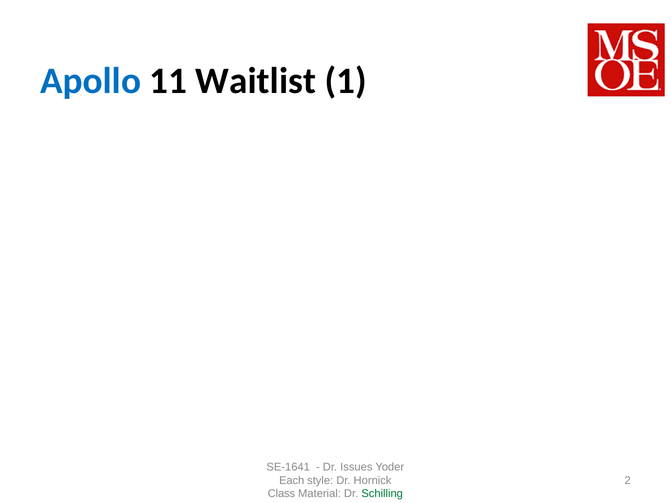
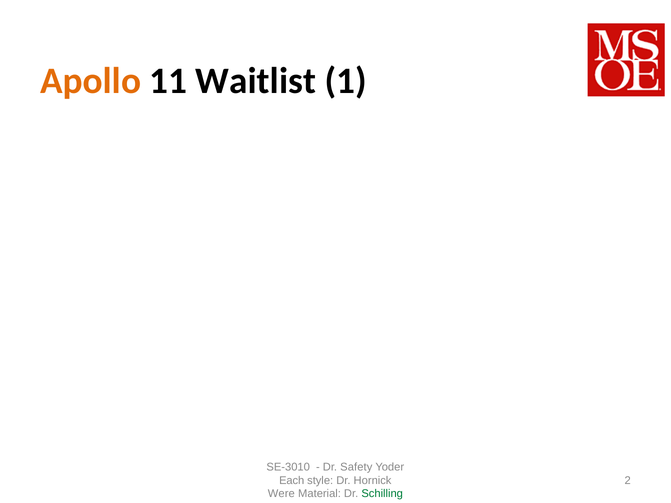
Apollo colour: blue -> orange (91, 81)
SE-1641: SE-1641 -> SE-3010 (288, 467)
Issues: Issues -> Safety (356, 467)
Class: Class -> Were (281, 494)
